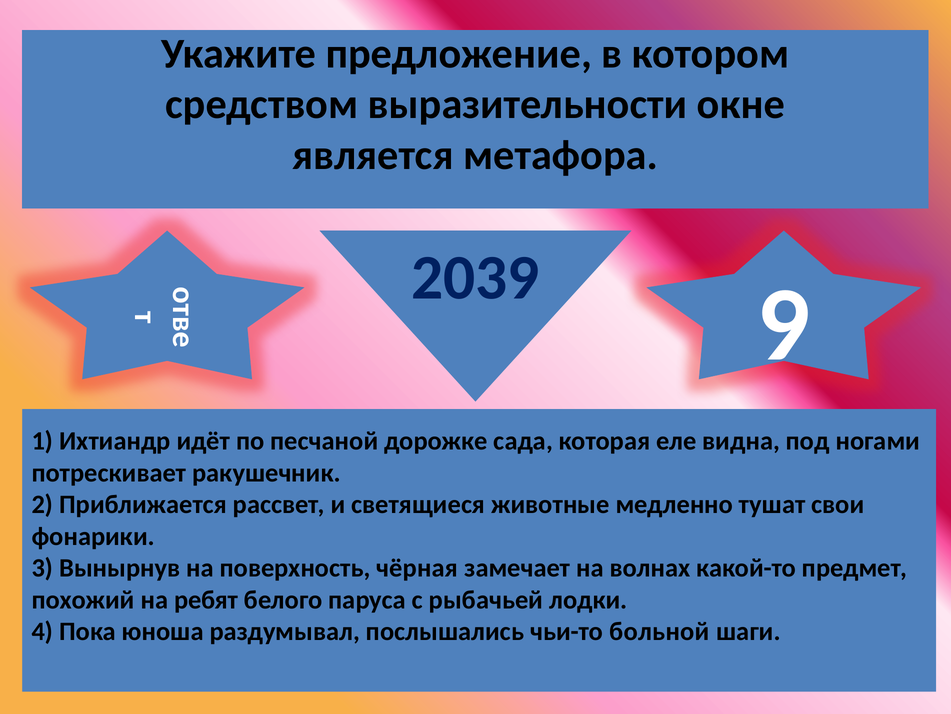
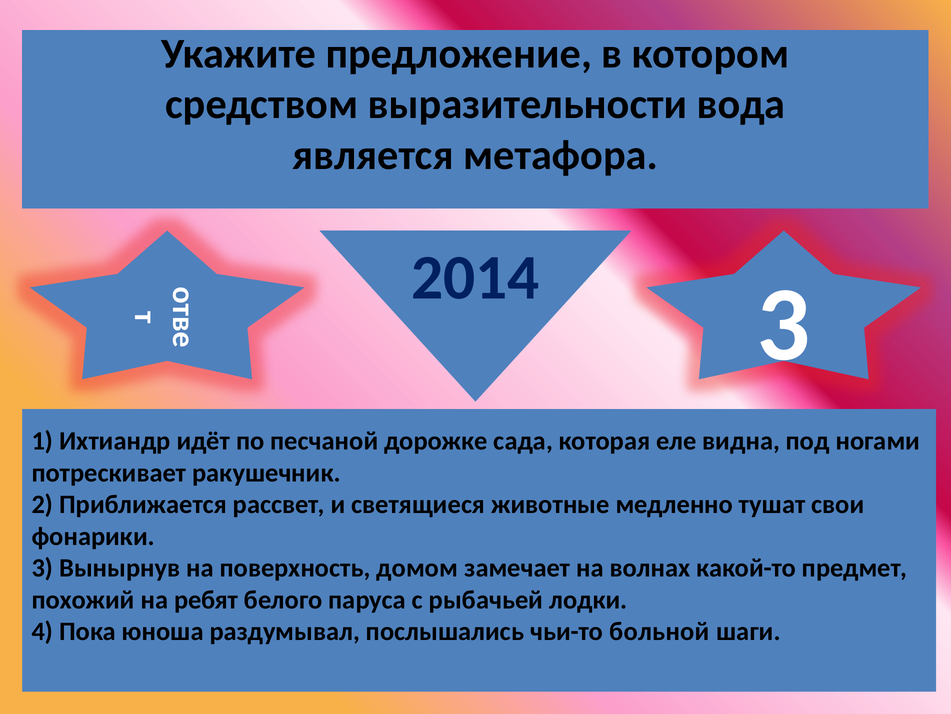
окне: окне -> вода (741, 104)
2039: 2039 -> 2014 (475, 277)
9: 9 -> 3 (784, 324)
чёрная: чёрная -> домом (417, 567)
